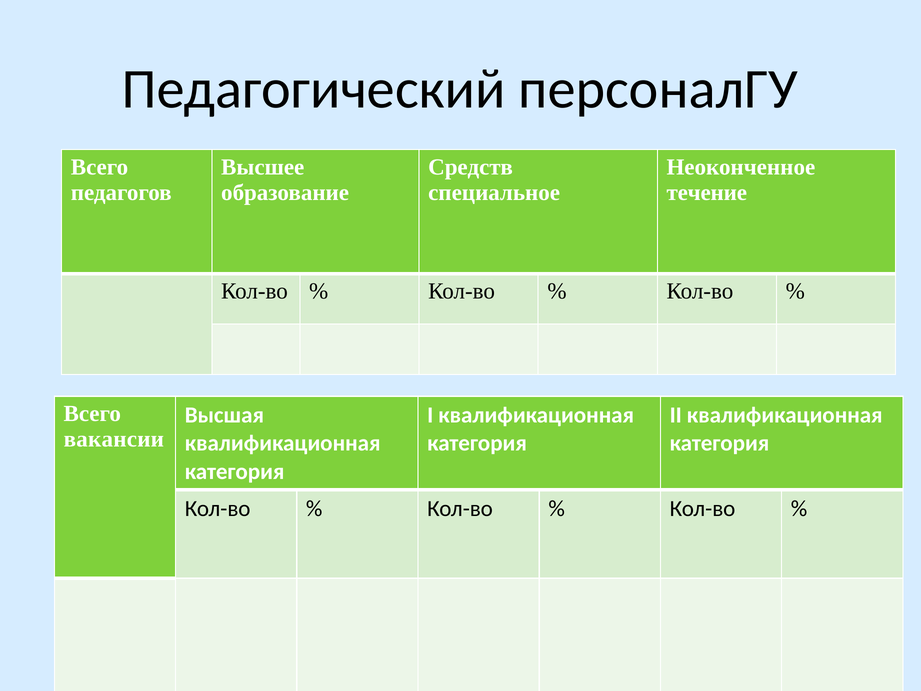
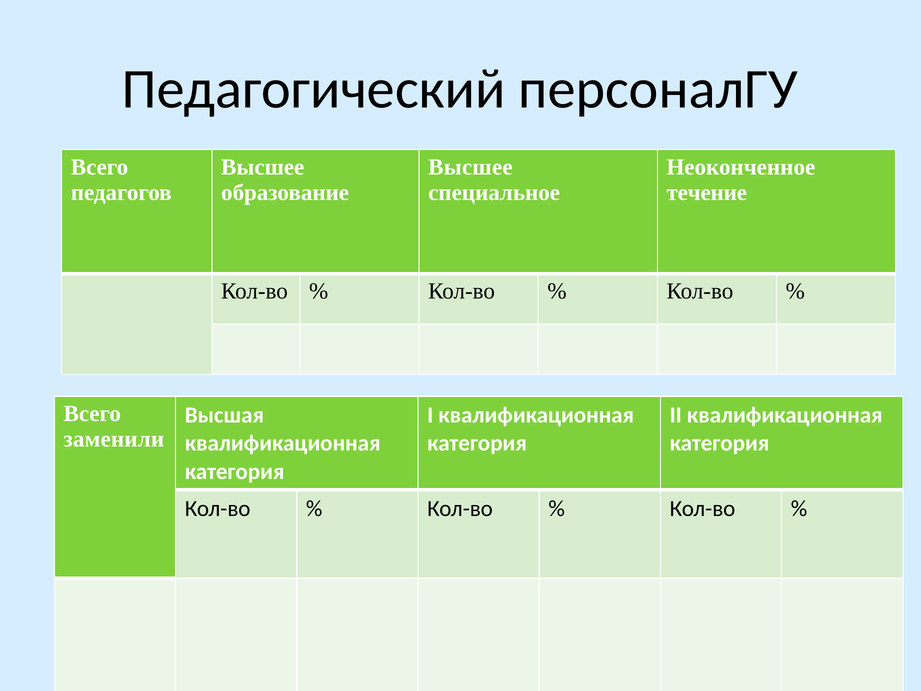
Средств: Средств -> Высшее (470, 167)
вакансии: вакансии -> заменили (114, 439)
